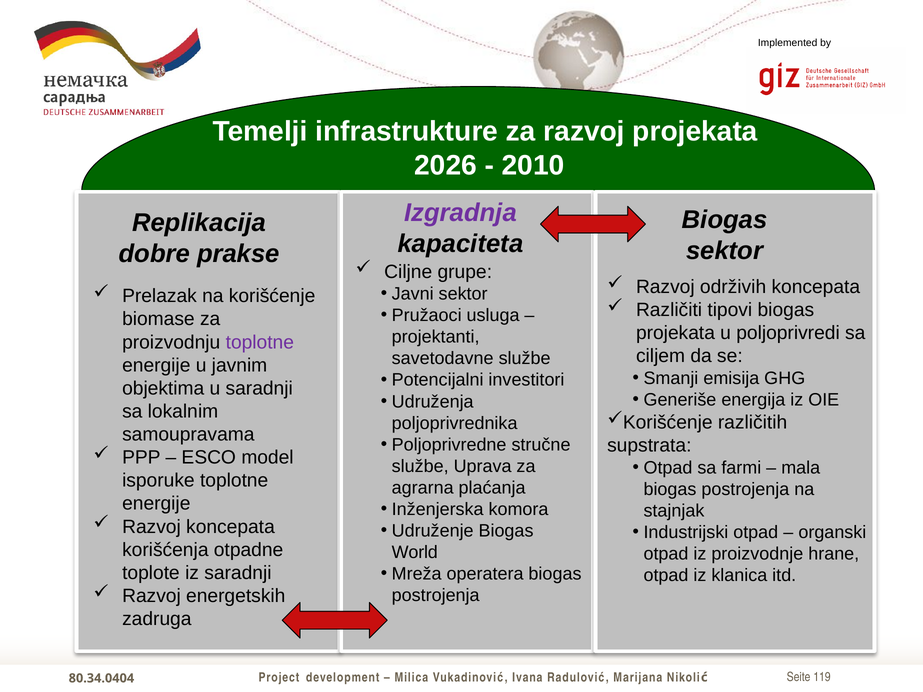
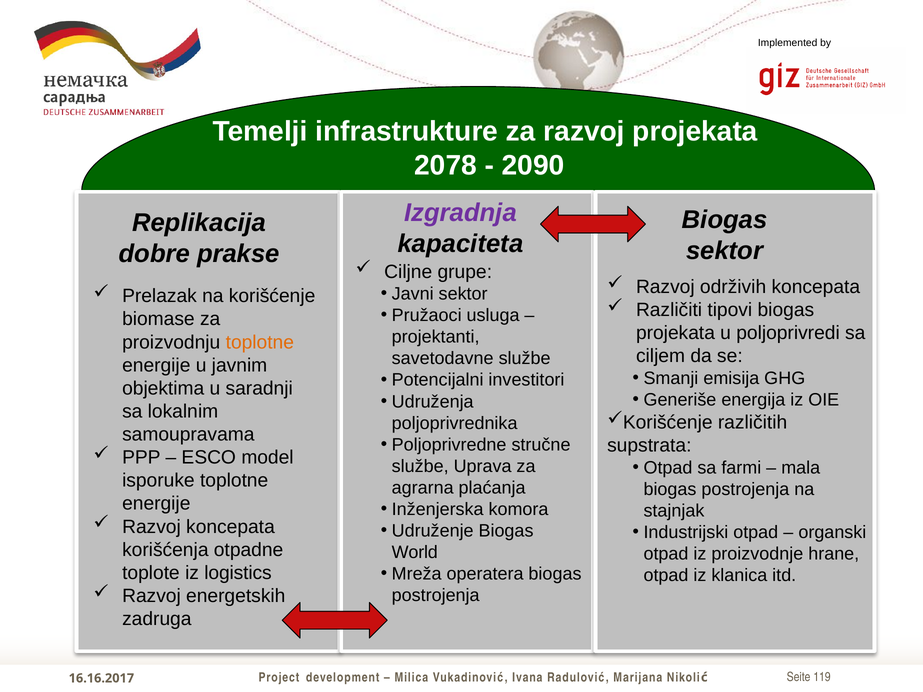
2026: 2026 -> 2078 (446, 166)
2010: 2010 -> 2090 (533, 166)
toplotne colour: purple -> orange (260, 342)
iz saradnji: saradnji -> logistics (238, 573)
80.34.0404: 80.34.0404 -> 16.16.2017 (101, 678)
